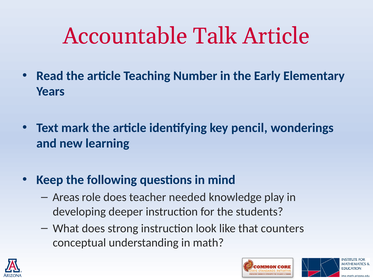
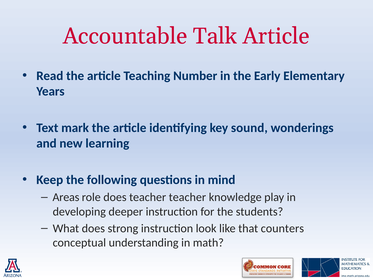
pencil: pencil -> sound (249, 128)
teacher needed: needed -> teacher (187, 197)
